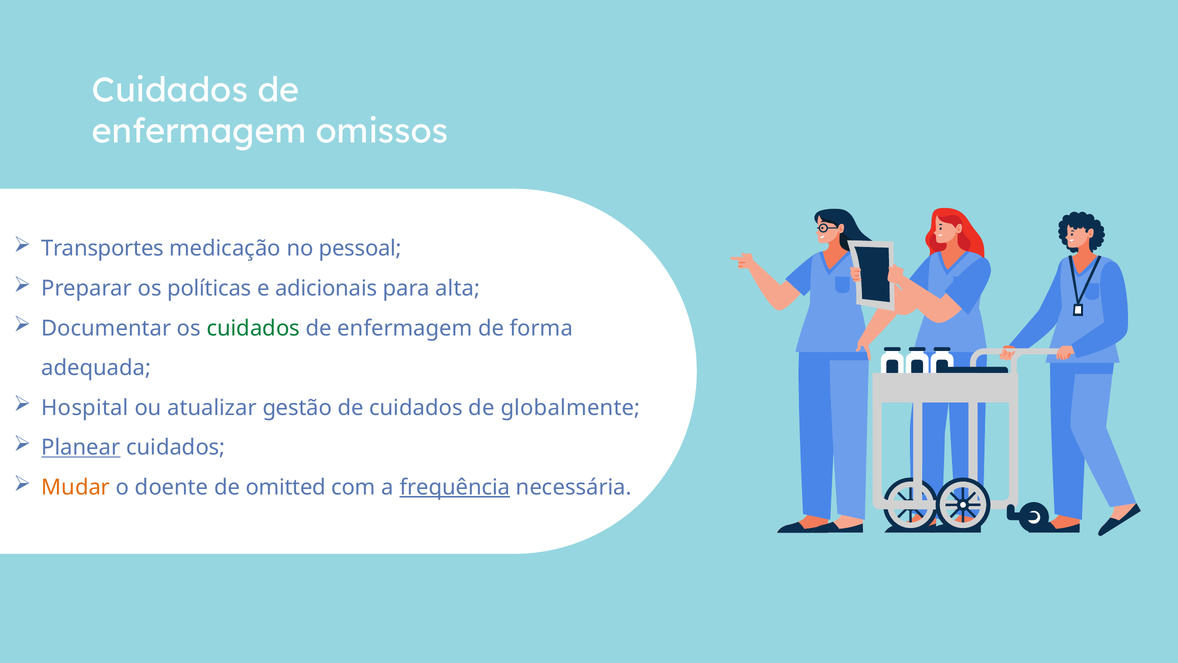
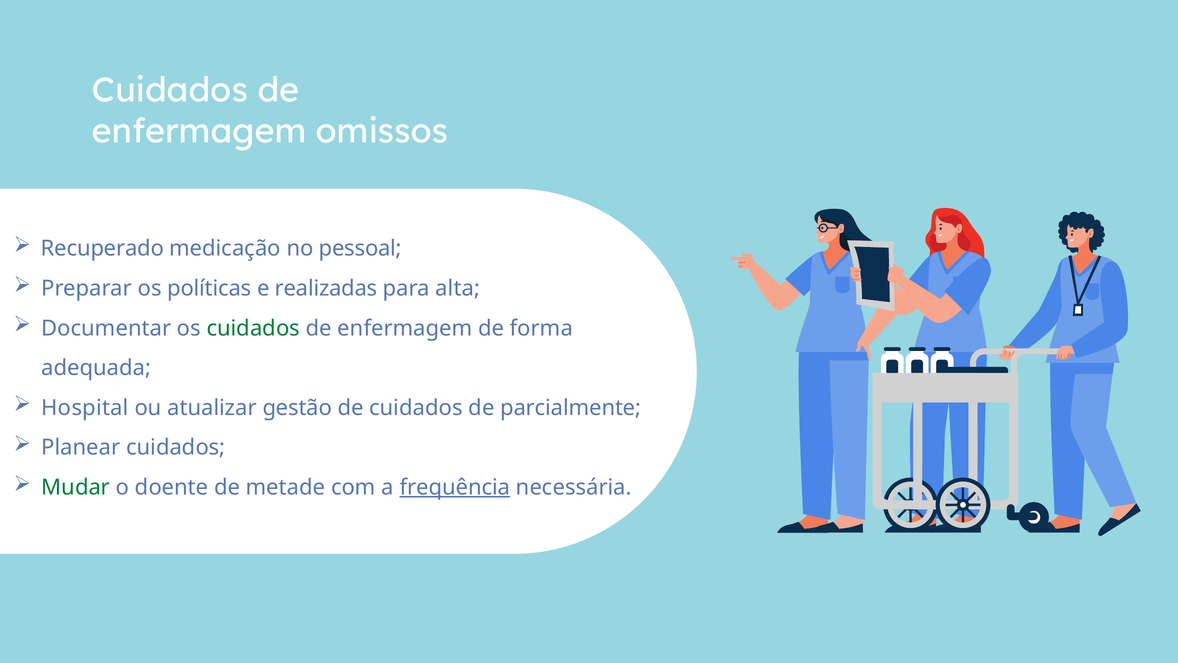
Transportes: Transportes -> Recuperado (102, 249)
adicionais: adicionais -> realizadas (326, 288)
globalmente: globalmente -> parcialmente (571, 408)
Planear underline: present -> none (81, 447)
Mudar colour: orange -> green (76, 487)
omitted: omitted -> metade (286, 487)
